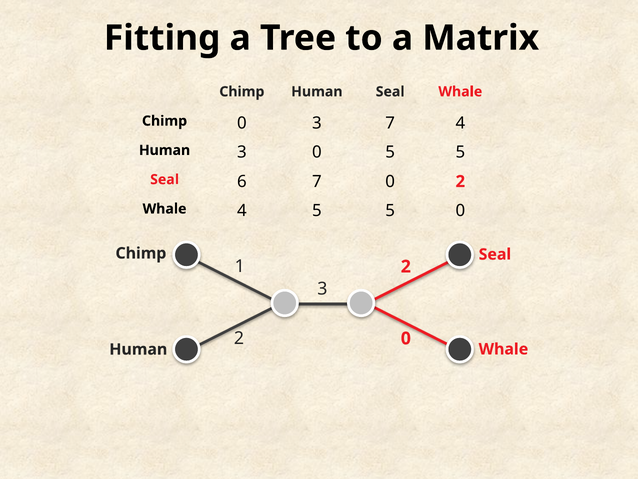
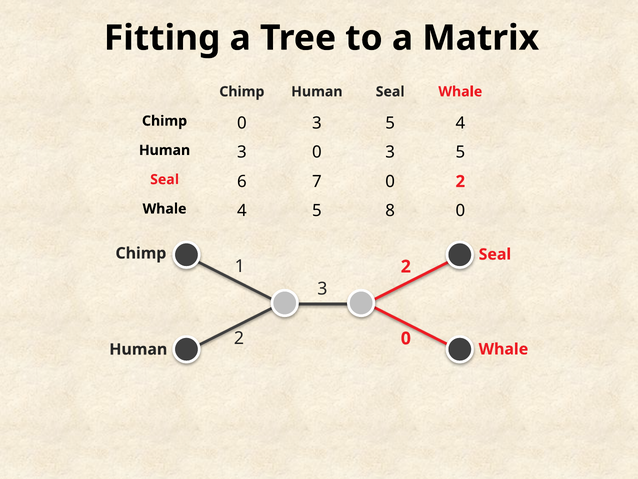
Chimp 0 3 7: 7 -> 5 (390, 123)
3 0 5: 5 -> 3 (390, 152)
4 5 5: 5 -> 8 (390, 211)
